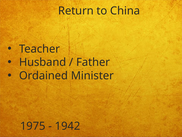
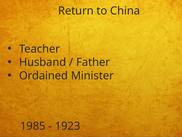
1975: 1975 -> 1985 (33, 126)
1942: 1942 -> 1923 (68, 126)
